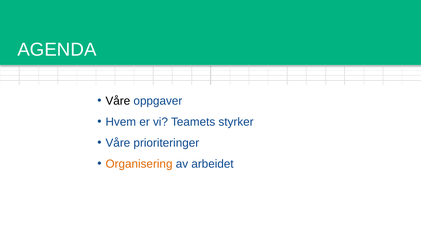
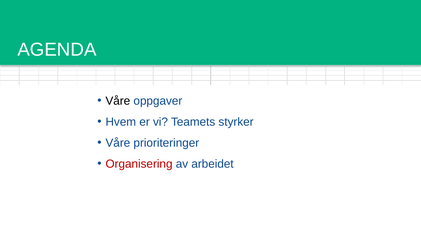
Organisering colour: orange -> red (139, 164)
